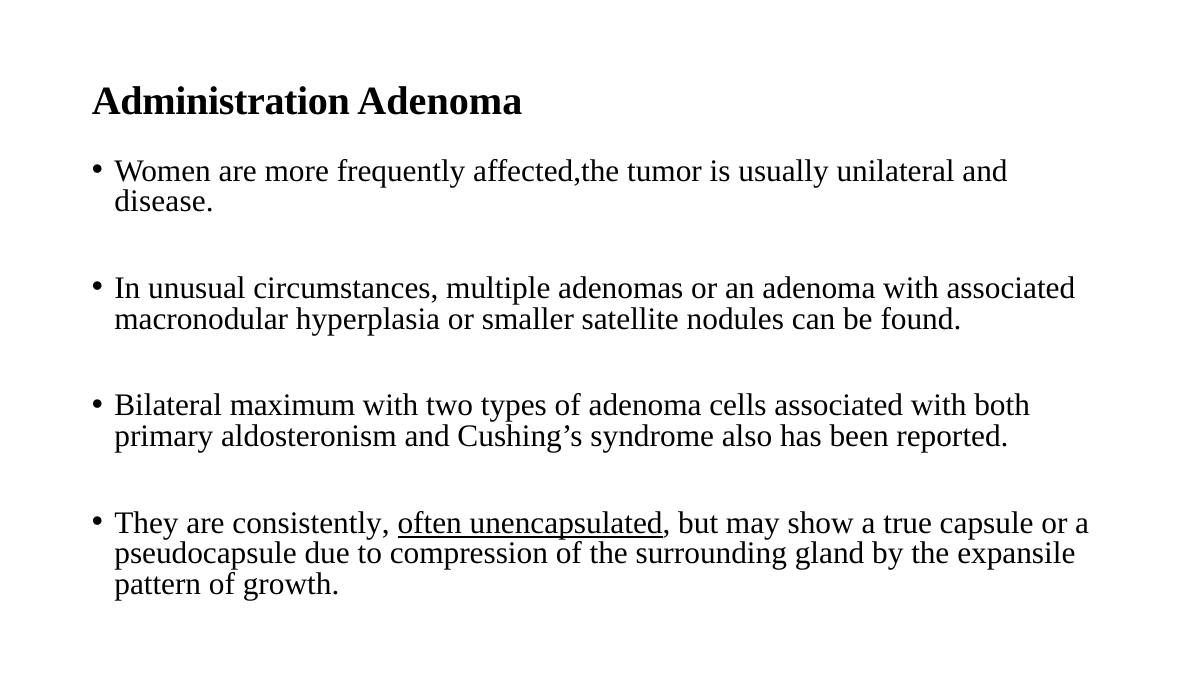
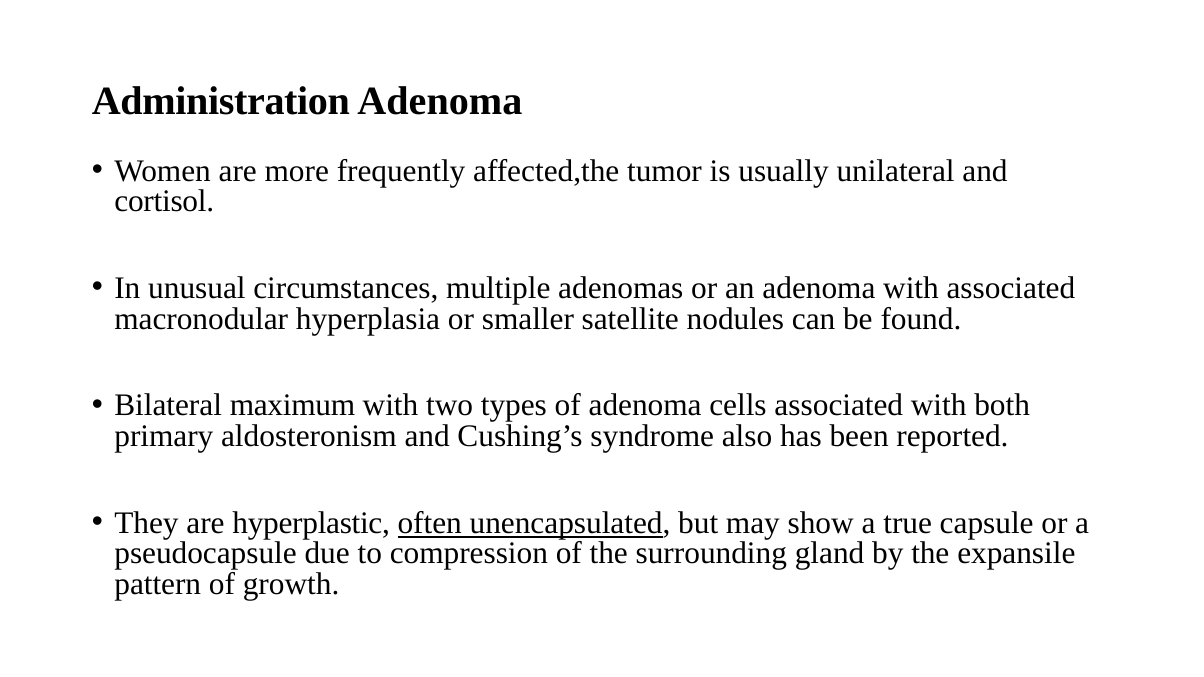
disease: disease -> cortisol (164, 202)
consistently: consistently -> hyperplastic (311, 523)
